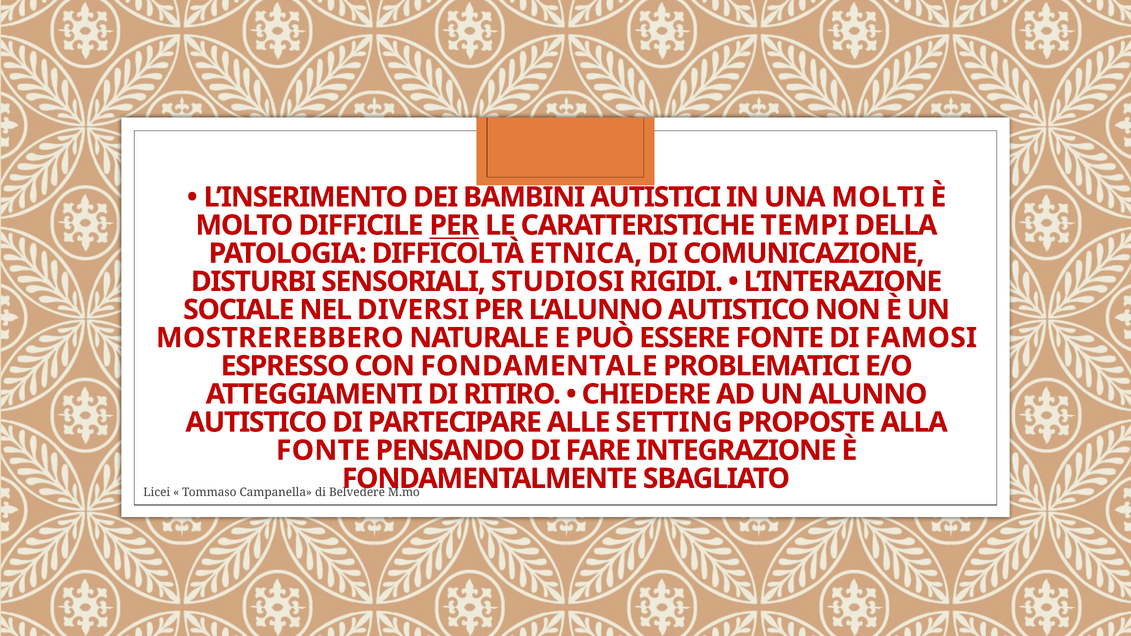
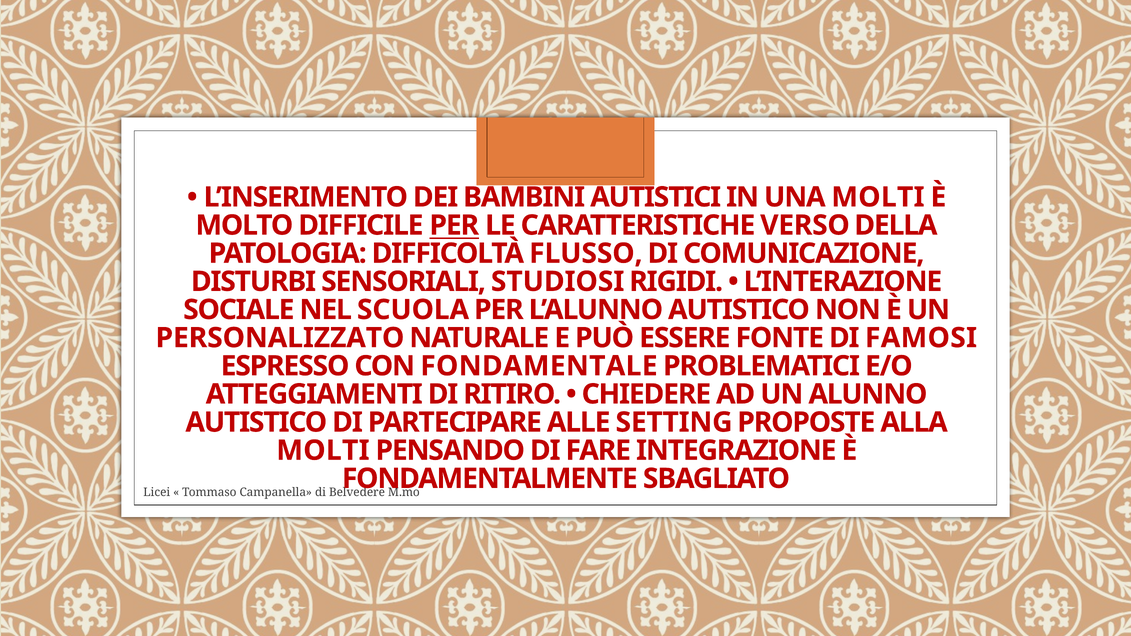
TEMPI: TEMPI -> VERSO (805, 225)
ETNICA: ETNICA -> FLUSSO (586, 254)
DIVERSI: DIVERSI -> SCUOLA (413, 310)
MOSTREREBBERO: MOSTREREBBERO -> PERSONALIZZATO (280, 338)
FONTE: FONTE -> MOLTI (323, 451)
